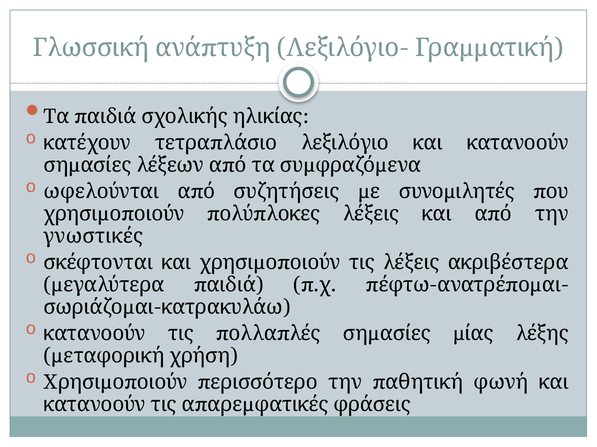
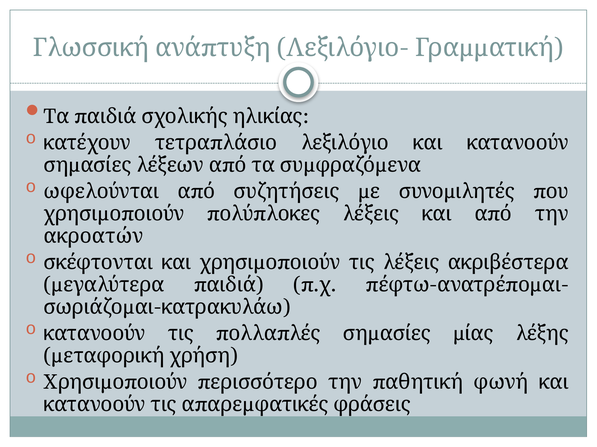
γνωστικές: γνωστικές -> ακροατών (93, 236)
